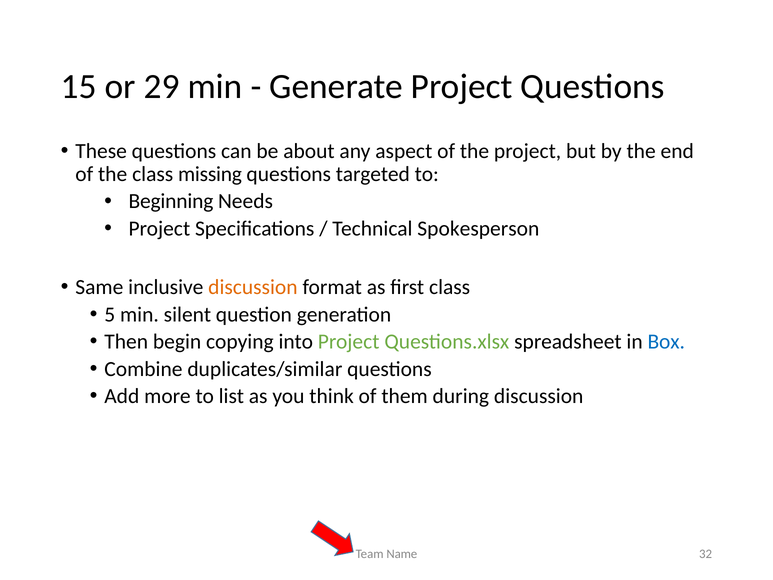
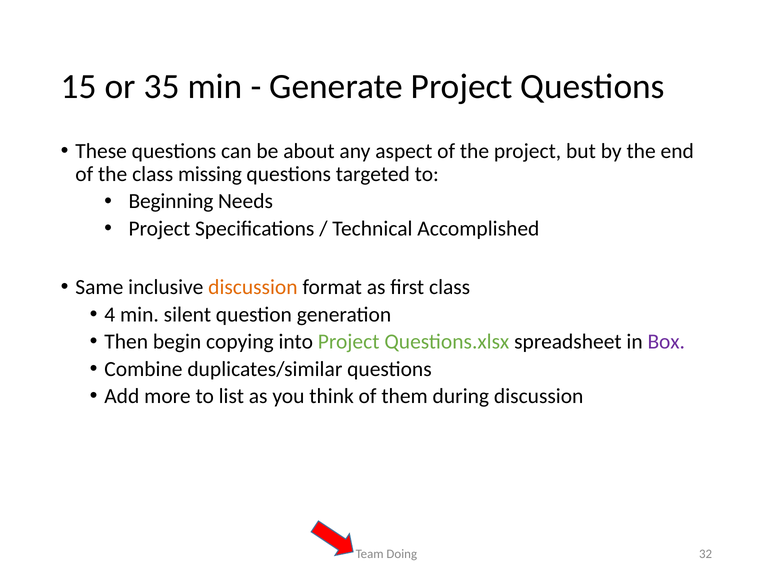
29: 29 -> 35 (162, 87)
Spokesperson: Spokesperson -> Accomplished (478, 229)
5: 5 -> 4 (110, 314)
Box colour: blue -> purple (666, 342)
Name: Name -> Doing (402, 554)
